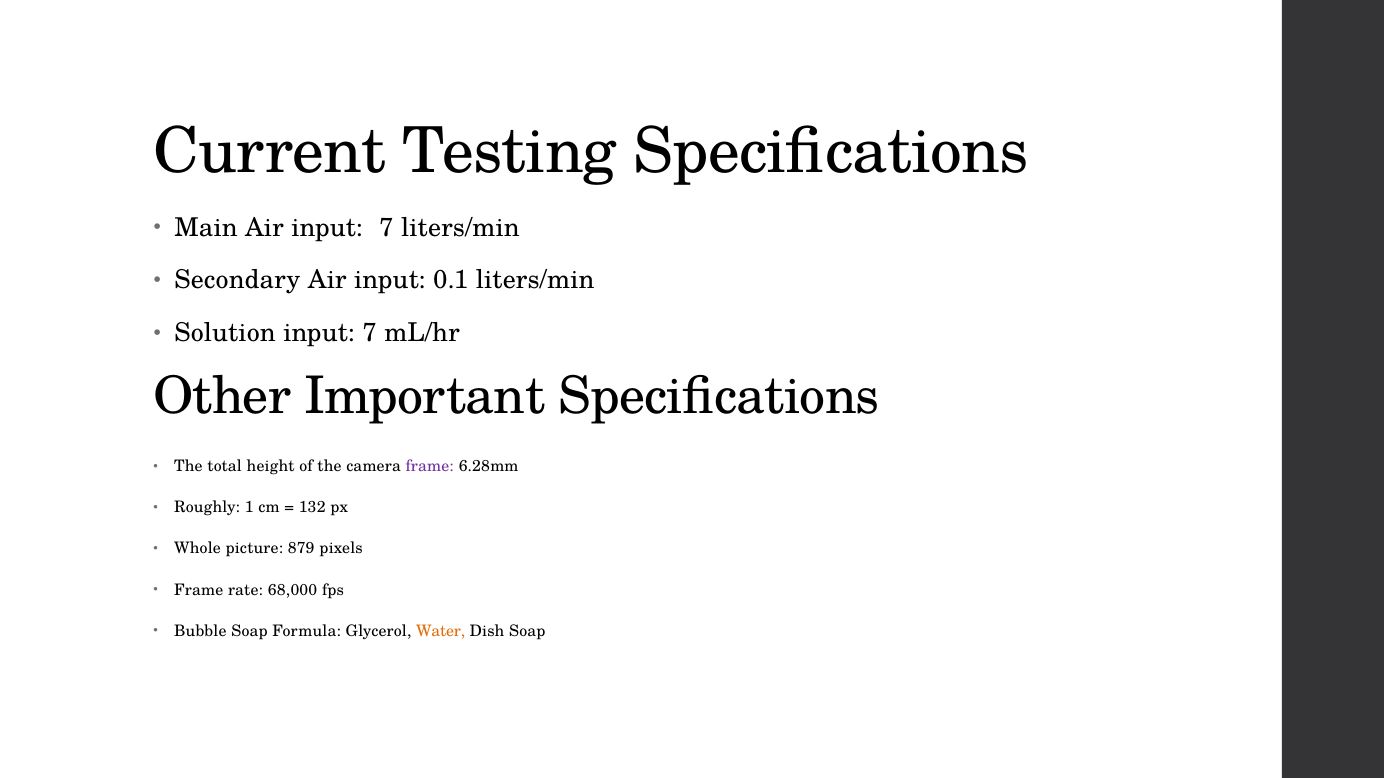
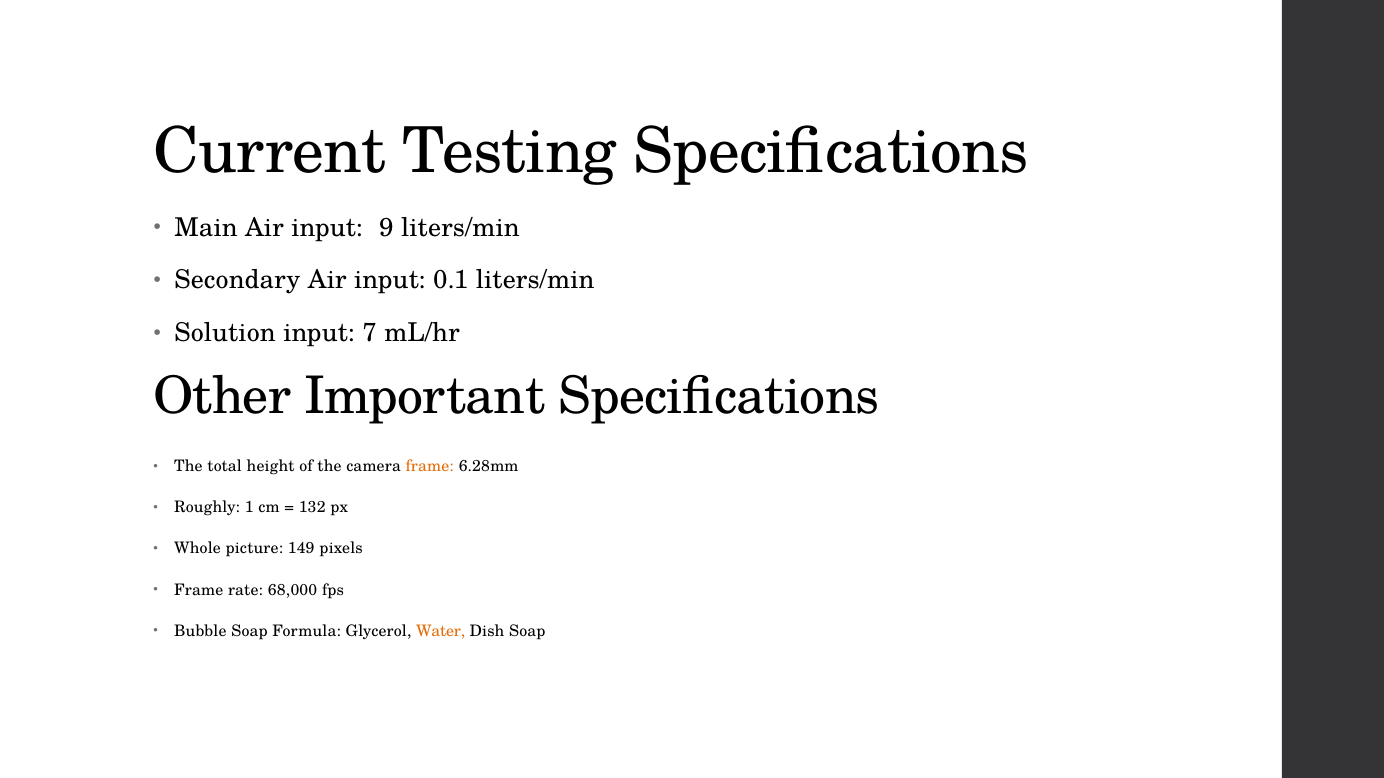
Air input 7: 7 -> 9 (386, 228)
frame colour: purple -> orange (430, 467)
879: 879 -> 149 (301, 549)
